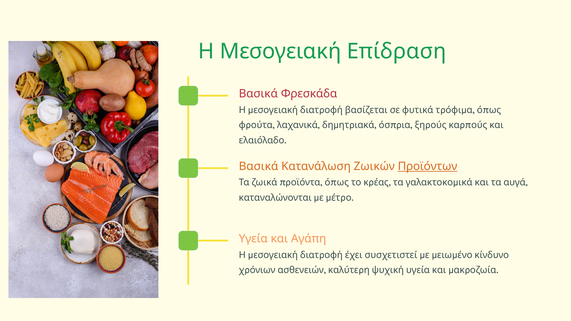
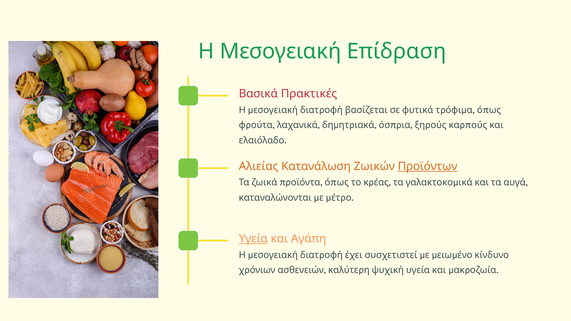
Φρεσκάδα: Φρεσκάδα -> Πρακτικές (309, 94)
Βασικά: Βασικά -> Αλιείας (259, 166)
Υγεία underline: none -> present (253, 239)
